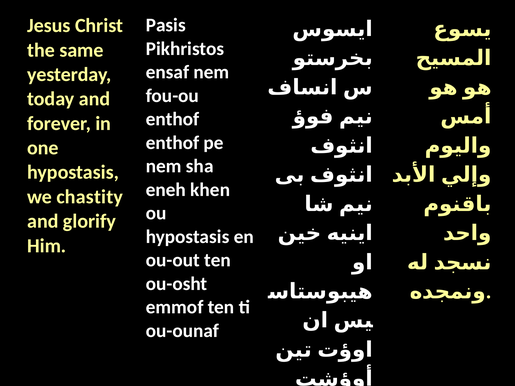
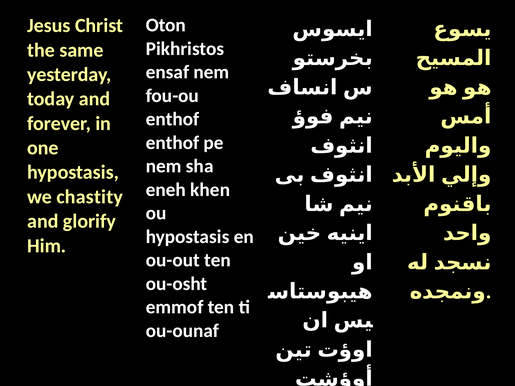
Pasis: Pasis -> Oton (166, 25)
